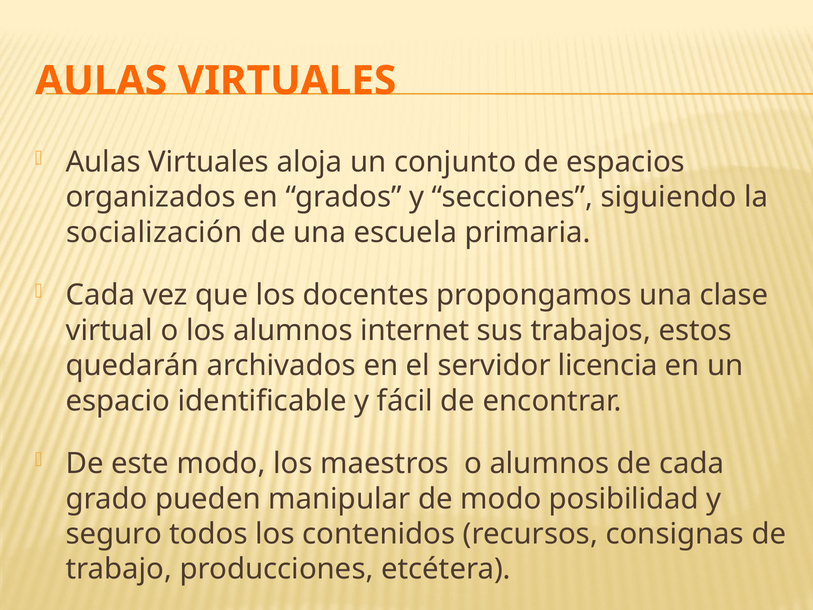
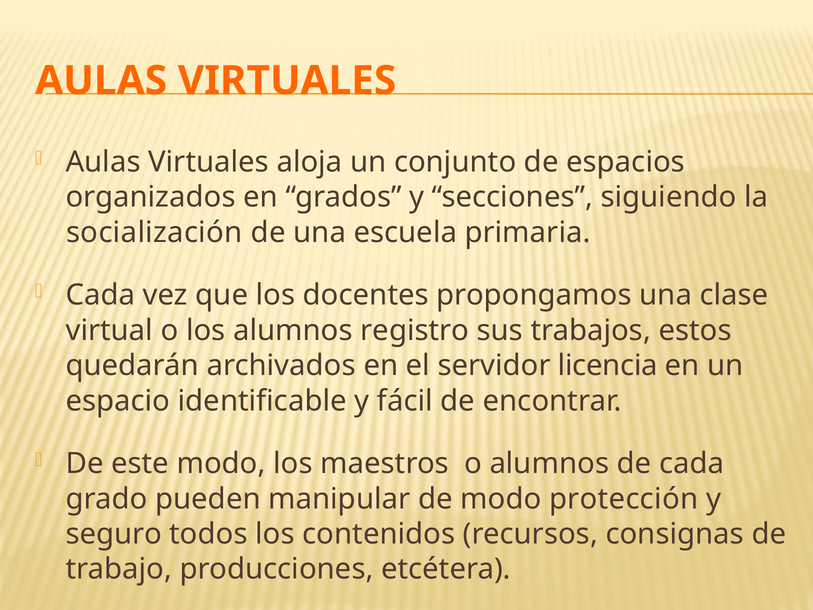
internet: internet -> registro (415, 330)
posibilidad: posibilidad -> protección (624, 499)
